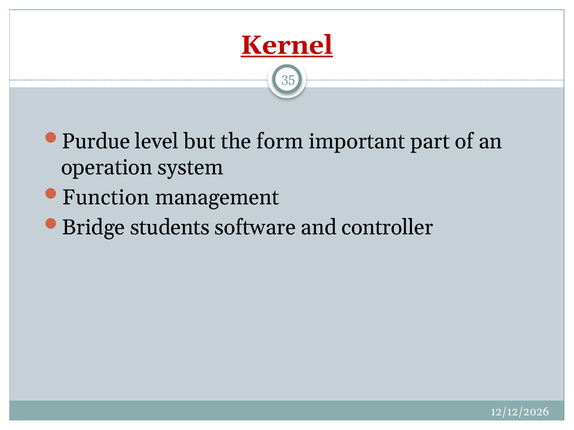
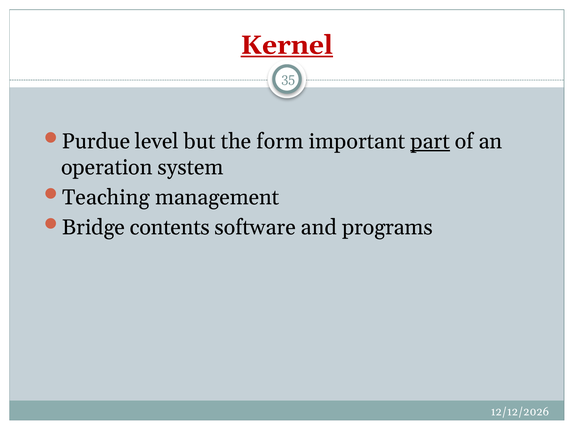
part underline: none -> present (430, 142)
Function: Function -> Teaching (106, 198)
students: students -> contents (170, 228)
controller: controller -> programs (387, 228)
